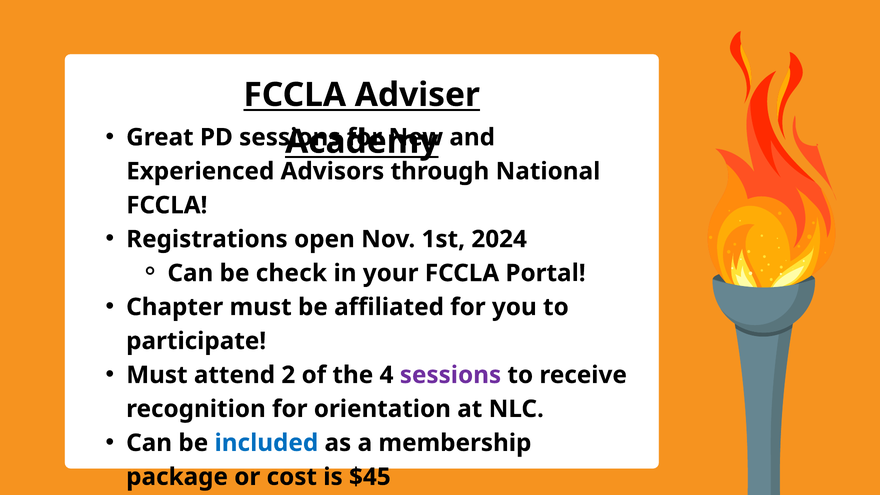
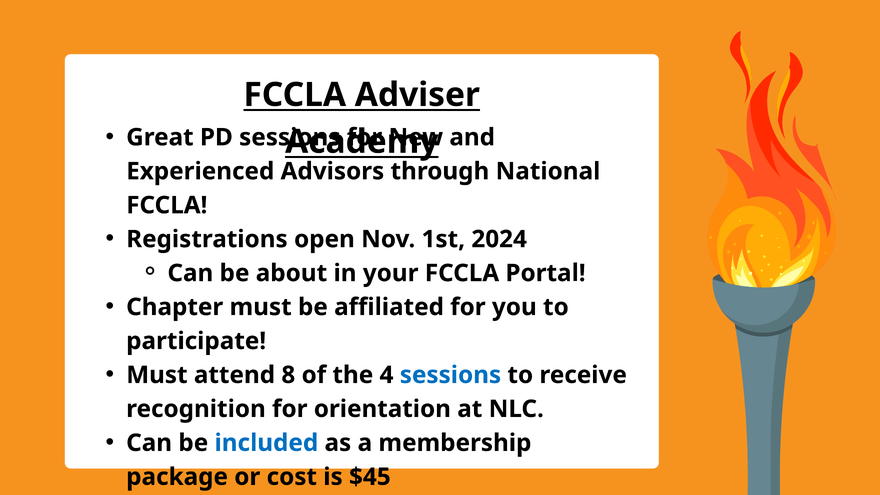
check: check -> about (291, 273)
2: 2 -> 8 (288, 375)
sessions colour: purple -> blue (450, 375)
